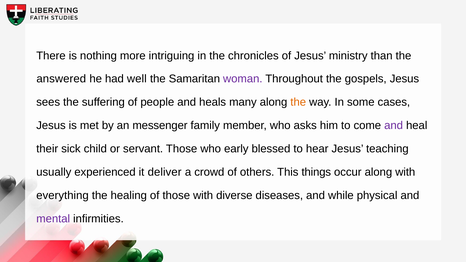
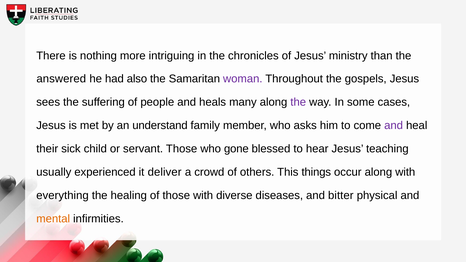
well: well -> also (137, 79)
the colour: orange -> purple (298, 102)
messenger: messenger -> understand (160, 126)
early: early -> gone (236, 149)
while: while -> bitter (341, 195)
mental colour: purple -> orange (53, 219)
